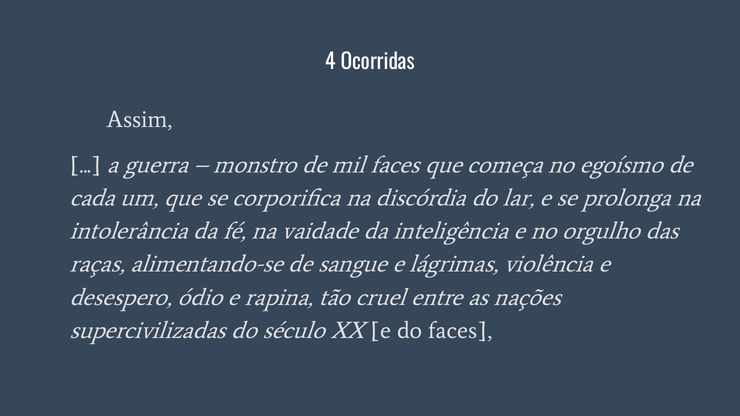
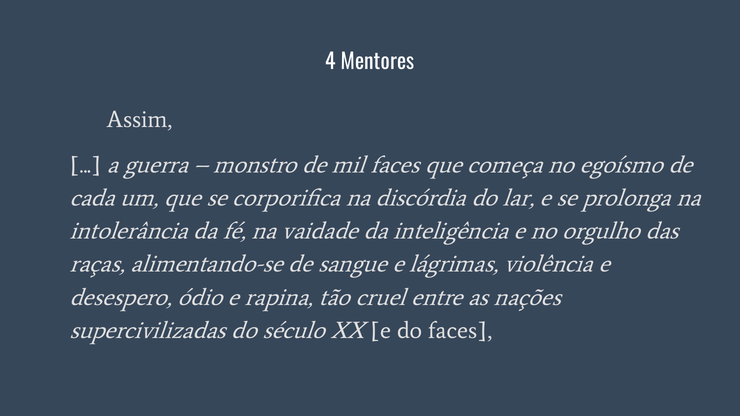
Ocorridas: Ocorridas -> Mentores (378, 62)
